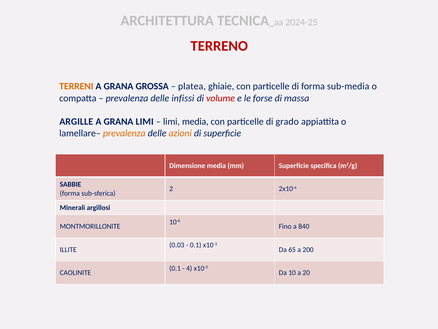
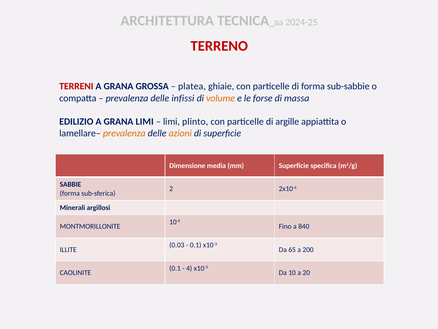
TERRENI colour: orange -> red (76, 86)
sub-media: sub-media -> sub-sabbie (348, 86)
volume colour: red -> orange (221, 98)
ARGILLE: ARGILLE -> EDILIZIO (76, 121)
limi media: media -> plinto (195, 121)
grado: grado -> argille (287, 121)
